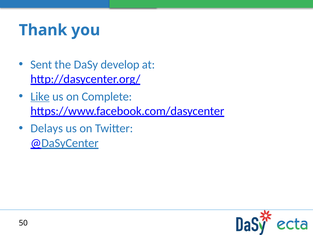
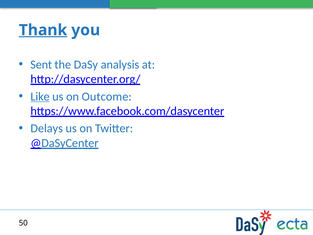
Thank underline: none -> present (43, 30)
develop: develop -> analysis (120, 64)
Complete: Complete -> Outcome (107, 96)
